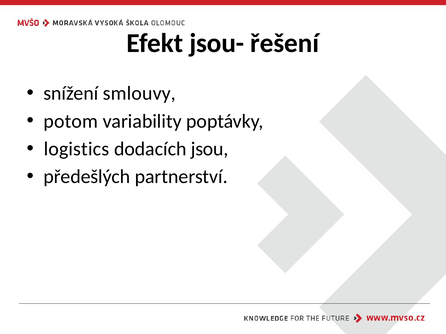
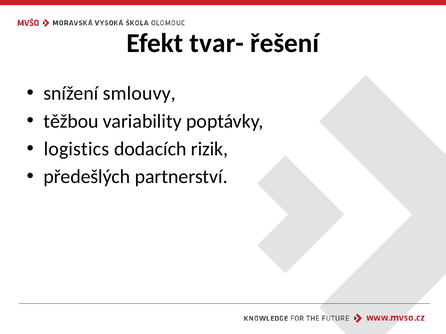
jsou-: jsou- -> tvar- (217, 43)
potom: potom -> těžbou (71, 121)
jsou: jsou -> rizik (210, 149)
